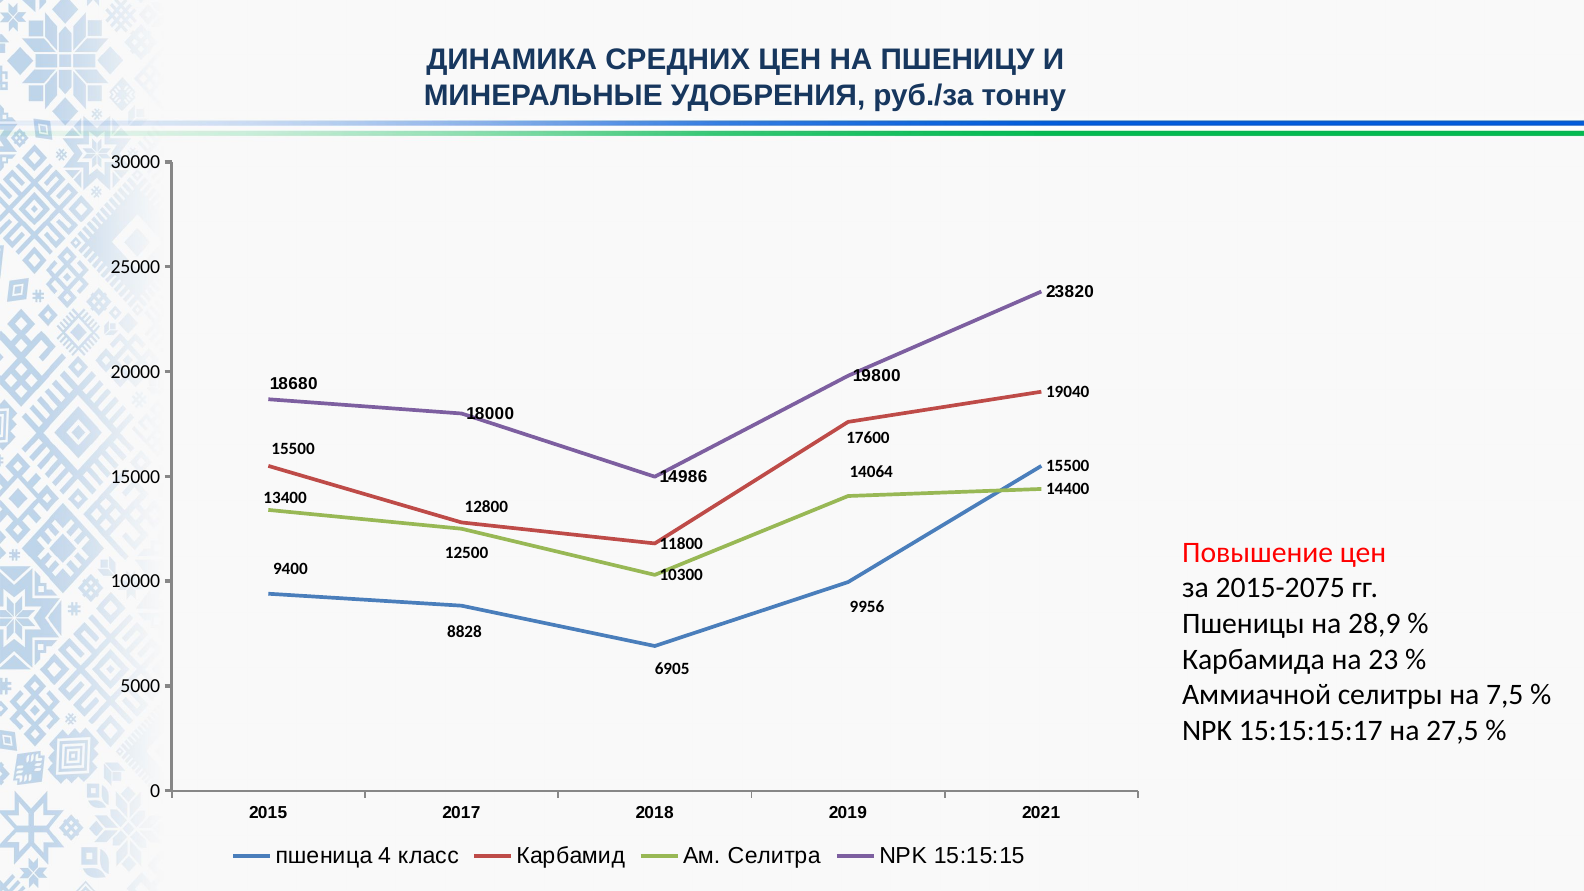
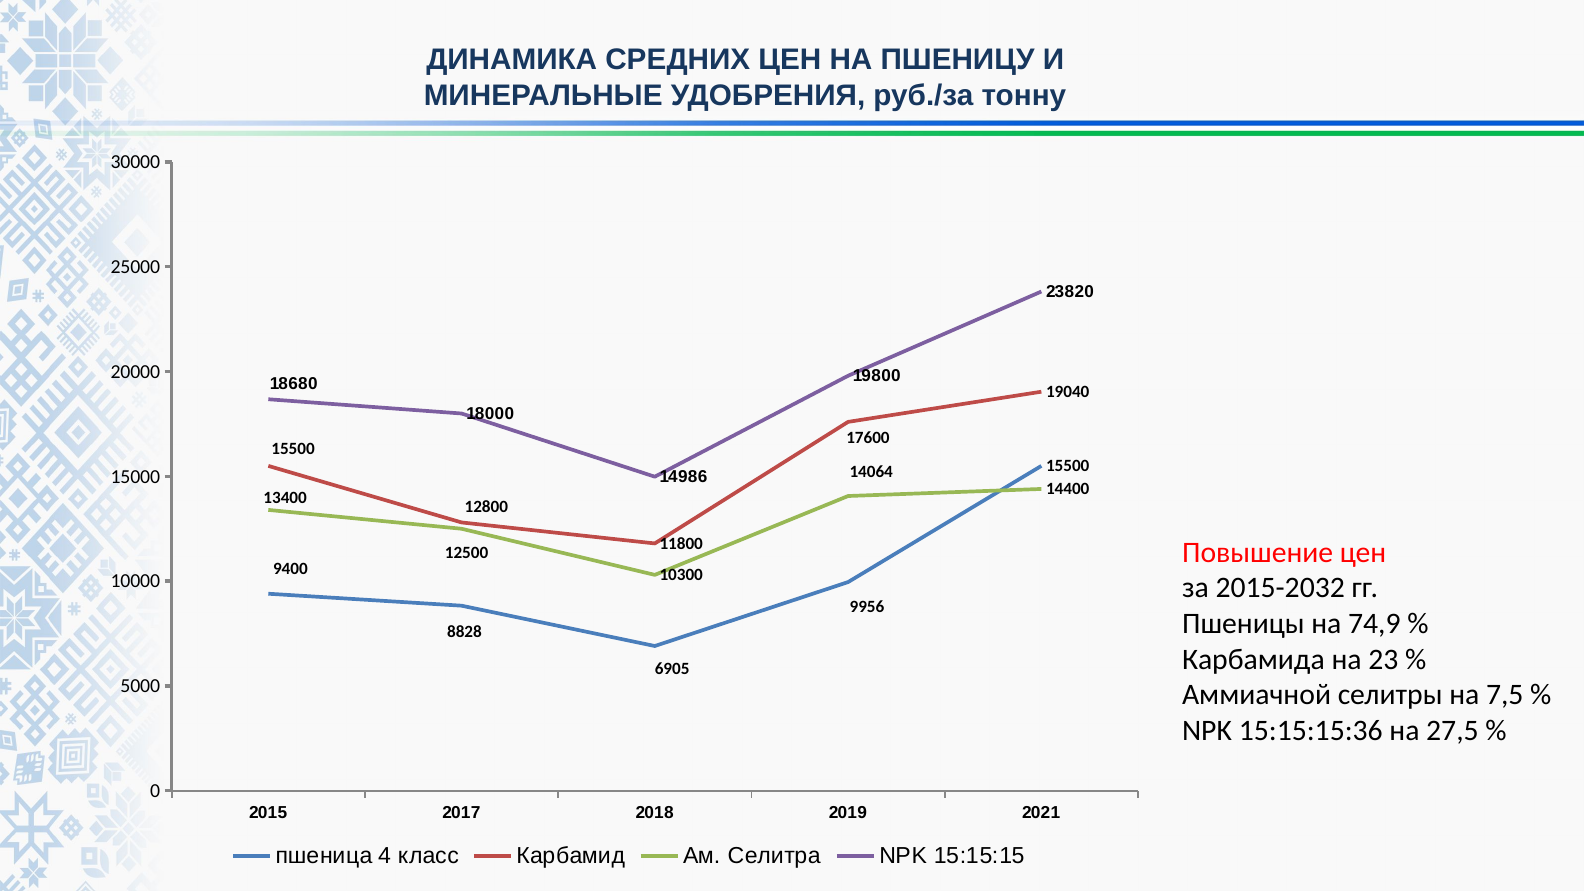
2015-2075: 2015-2075 -> 2015-2032 (1280, 588)
28,9: 28,9 -> 74,9 (1374, 624)
15:15:15:17: 15:15:15:17 -> 15:15:15:36 (1311, 731)
